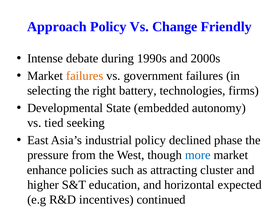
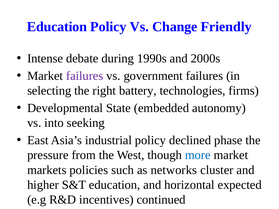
Approach: Approach -> Education (57, 27)
failures colour: orange -> purple (85, 76)
tied: tied -> into (54, 123)
enhance: enhance -> markets (47, 170)
attracting: attracting -> networks (174, 170)
